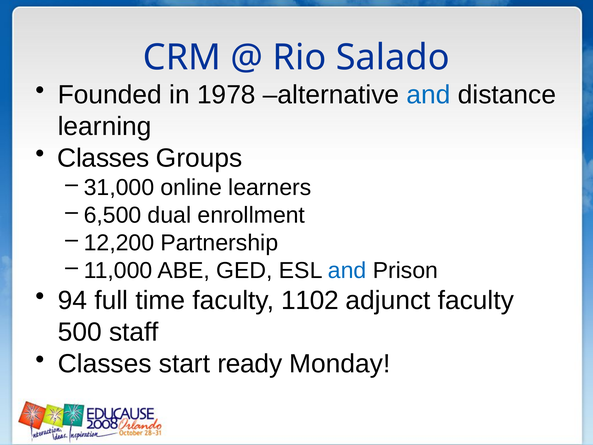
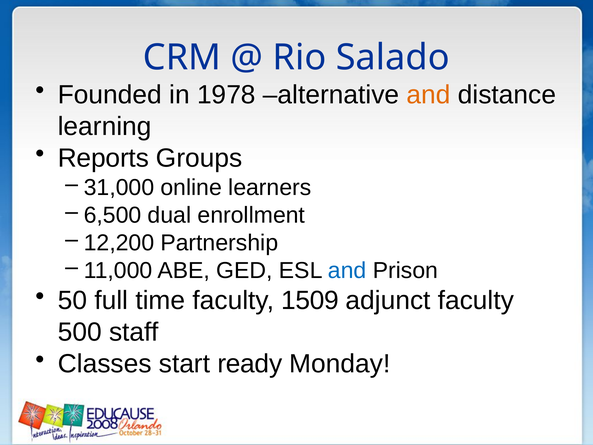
and colour: blue -> orange (429, 95)
Classes: Classes -> Reports (103, 158)
94: 94 -> 50 (72, 300)
1102: 1102 -> 1509 (310, 300)
